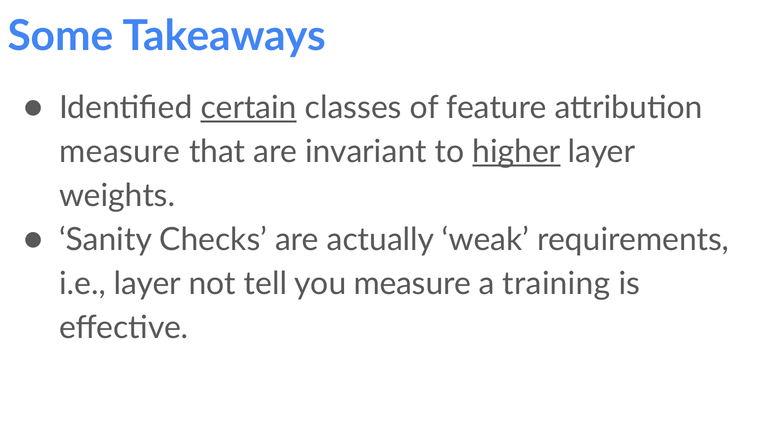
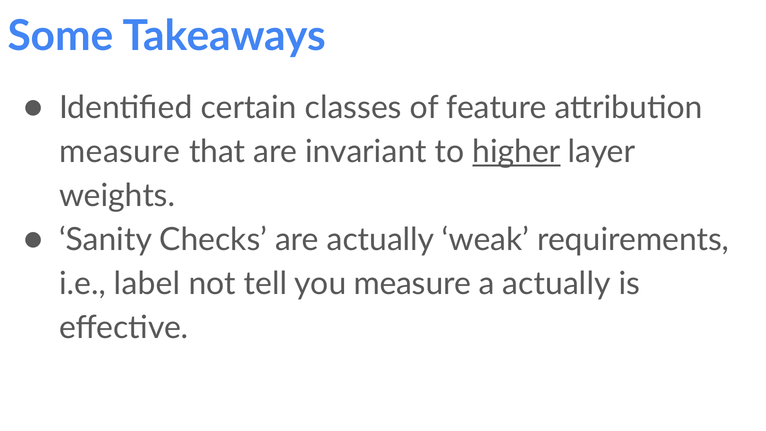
certain underline: present -> none (249, 108)
i.e layer: layer -> label (147, 284)
a training: training -> actually (557, 284)
